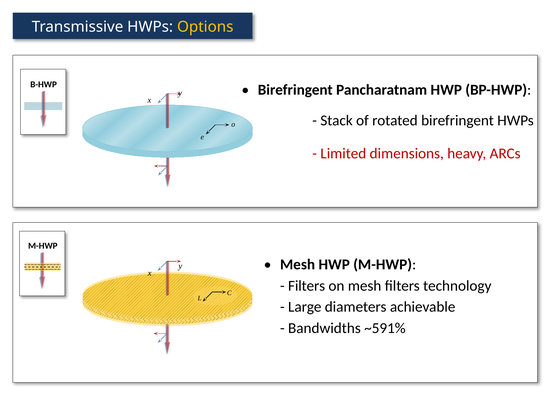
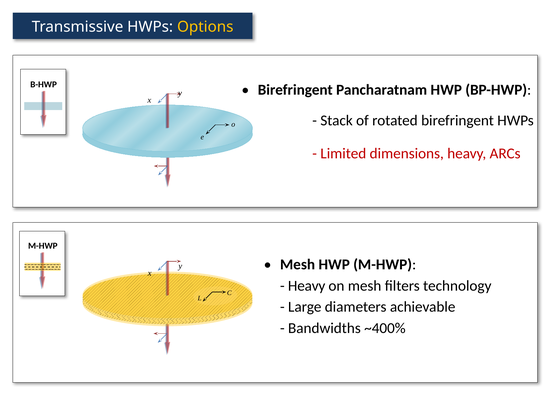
Filters: Filters -> Heavy (307, 286)
~591%: ~591% -> ~400% (385, 329)
